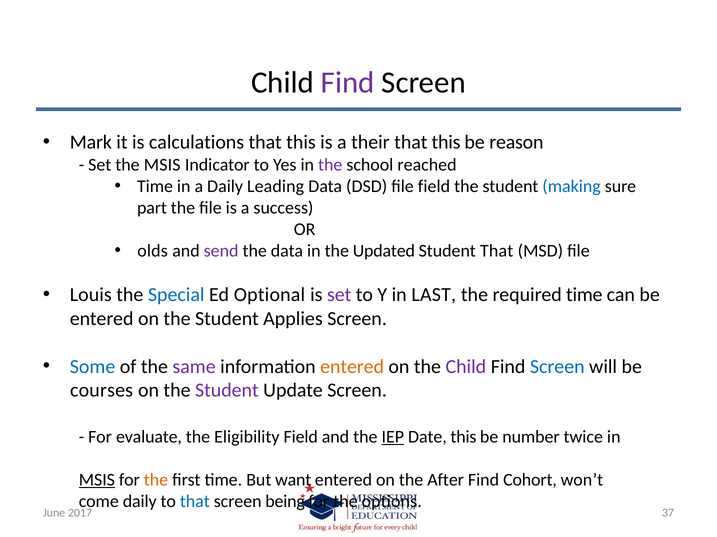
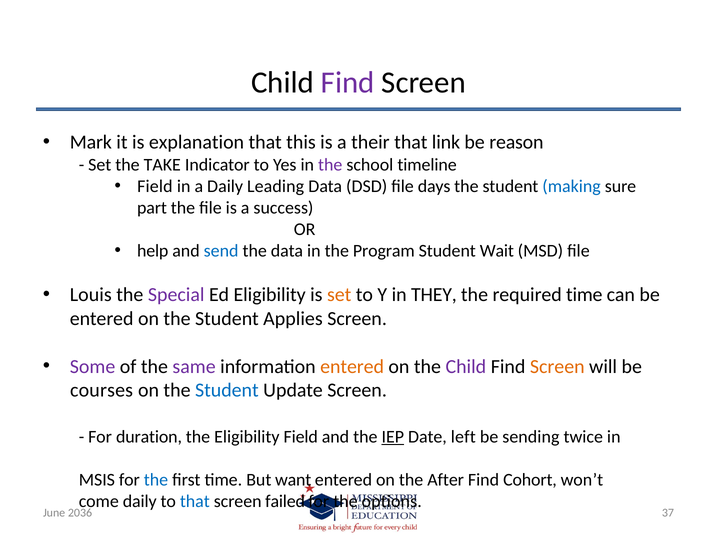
calculations: calculations -> explanation (197, 142)
this: this -> link (446, 142)
the MSIS: MSIS -> TAKE (162, 165)
reached: reached -> timeline (427, 165)
Time: Time -> Field (155, 186)
file field: field -> days (434, 186)
olds: olds -> help (153, 251)
send colour: purple -> blue (221, 251)
Updated: Updated -> Program (384, 251)
Student That: That -> Wait (497, 251)
Special colour: blue -> purple (176, 295)
Ed Optional: Optional -> Eligibility (270, 295)
set colour: purple -> orange (339, 295)
LAST: LAST -> THEY (434, 295)
Some colour: blue -> purple (93, 367)
Screen colour: blue -> orange (557, 367)
Student colour: purple -> blue (227, 391)
evaluate: evaluate -> duration (149, 437)
Date this: this -> left (463, 437)
number: number -> sending (531, 437)
MSIS underline: present -> none (97, 480)
the colour: orange -> blue (156, 480)
being: being -> failed (285, 502)
2017: 2017 -> 2036 (80, 514)
